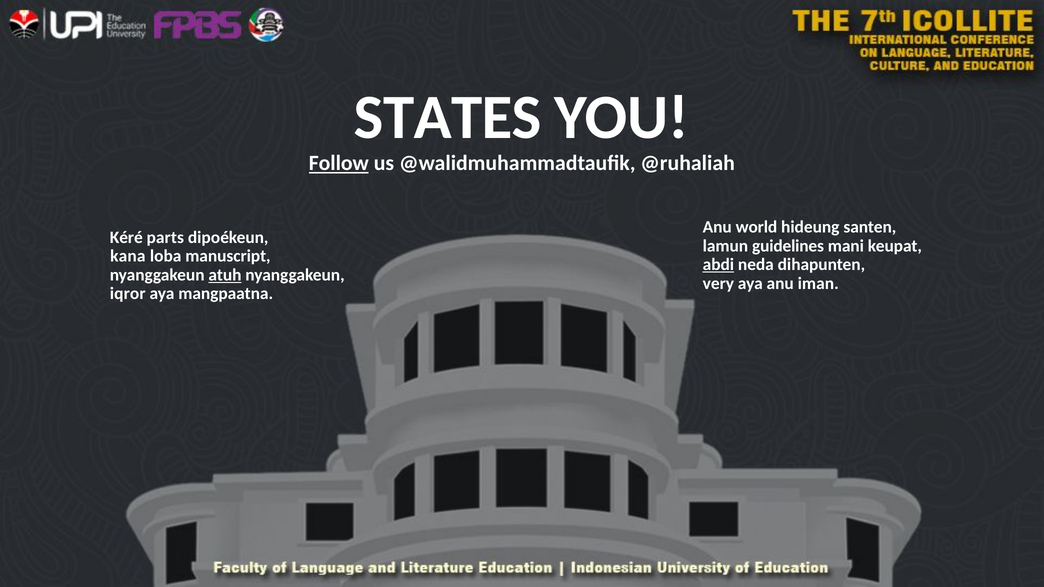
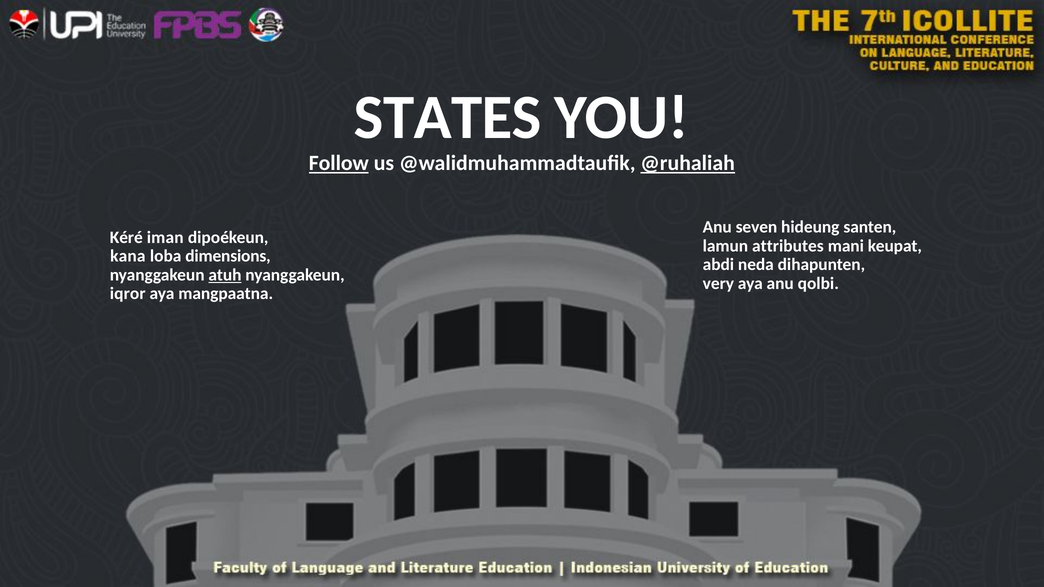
@ruhaliah underline: none -> present (688, 163)
world: world -> seven (756, 227)
parts: parts -> iman (165, 238)
guidelines: guidelines -> attributes (788, 246)
manuscript: manuscript -> dimensions (228, 256)
abdi underline: present -> none (718, 265)
iman: iman -> qolbi (818, 284)
